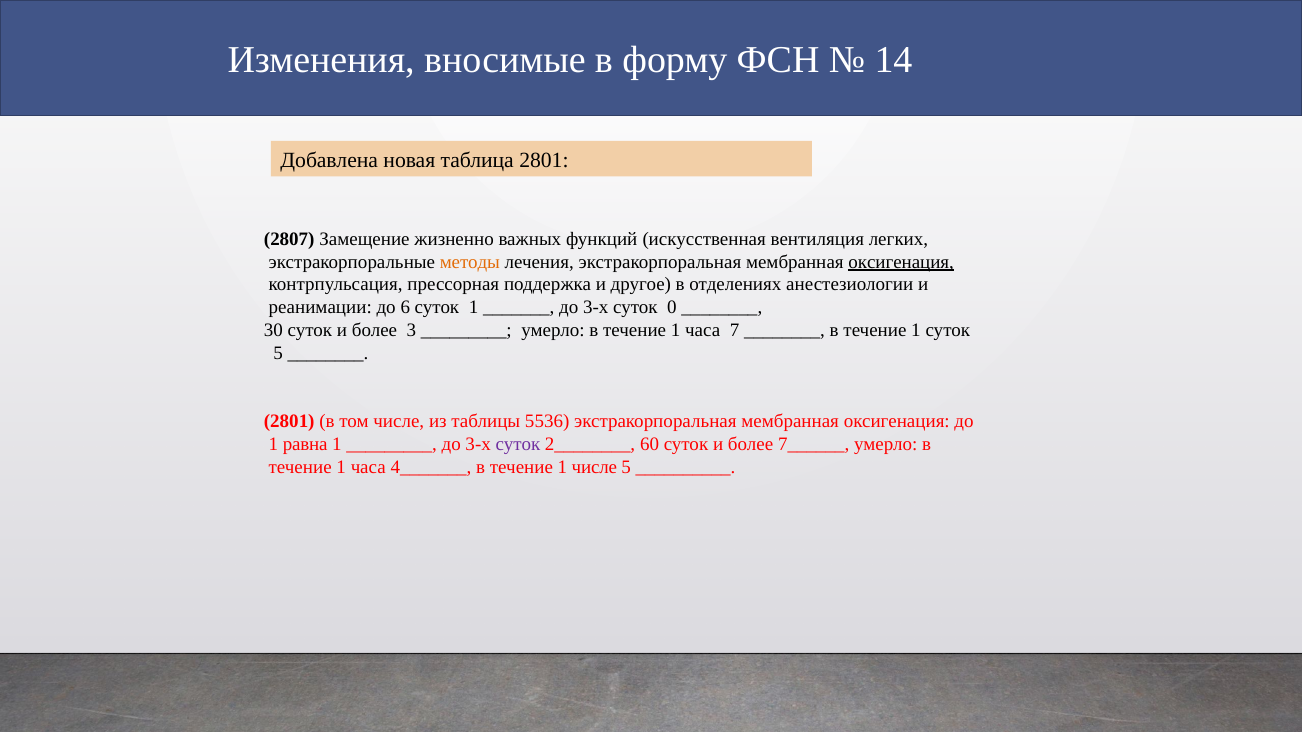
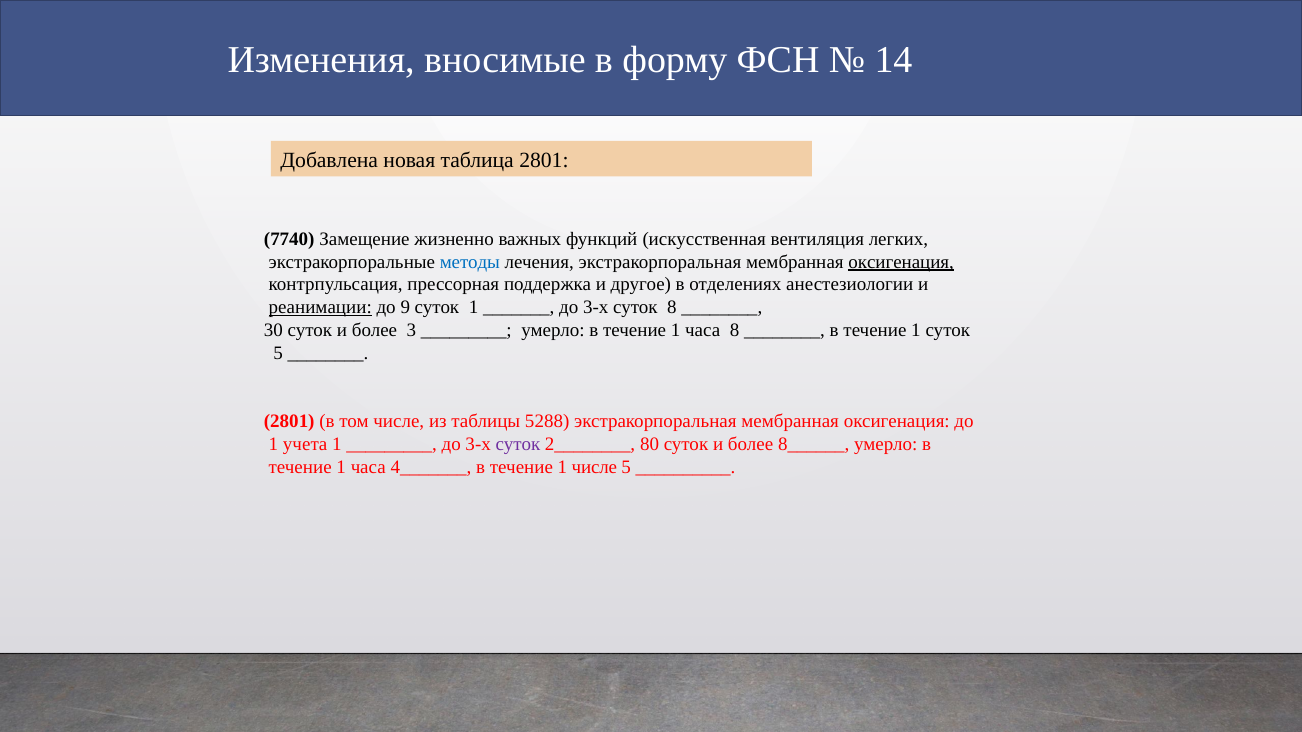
2807: 2807 -> 7740 (289, 239)
методы colour: orange -> blue (470, 262)
реанимации underline: none -> present (320, 308)
6: 6 -> 9 (405, 308)
суток 0: 0 -> 8 (672, 308)
часа 7: 7 -> 8 (735, 330)
5536: 5536 -> 5288 (547, 422)
равна: равна -> учета (305, 444)
60: 60 -> 80 (650, 444)
7______: 7______ -> 8______ (814, 444)
